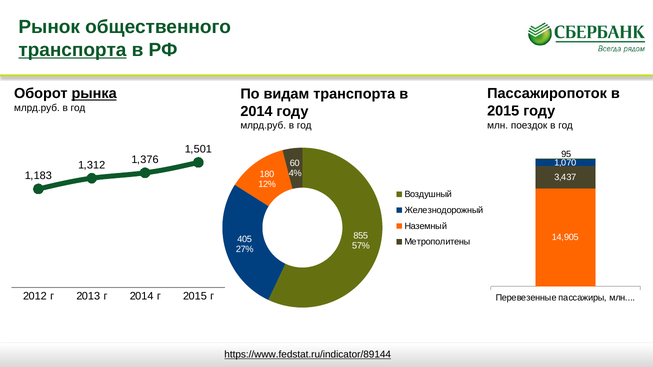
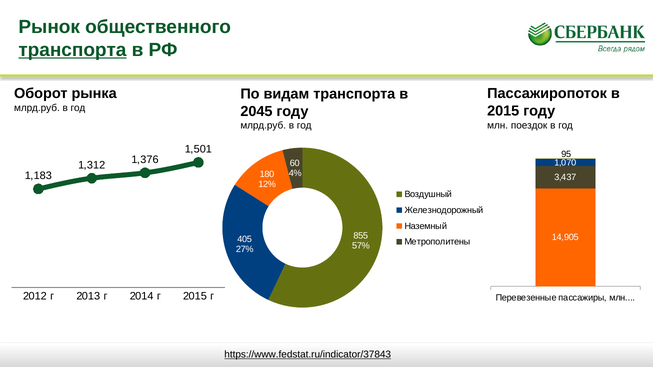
рынка underline: present -> none (94, 94)
2014: 2014 -> 2045 (256, 111)
https://www.fedstat.ru/indicator/89144: https://www.fedstat.ru/indicator/89144 -> https://www.fedstat.ru/indicator/37843 (308, 355)
